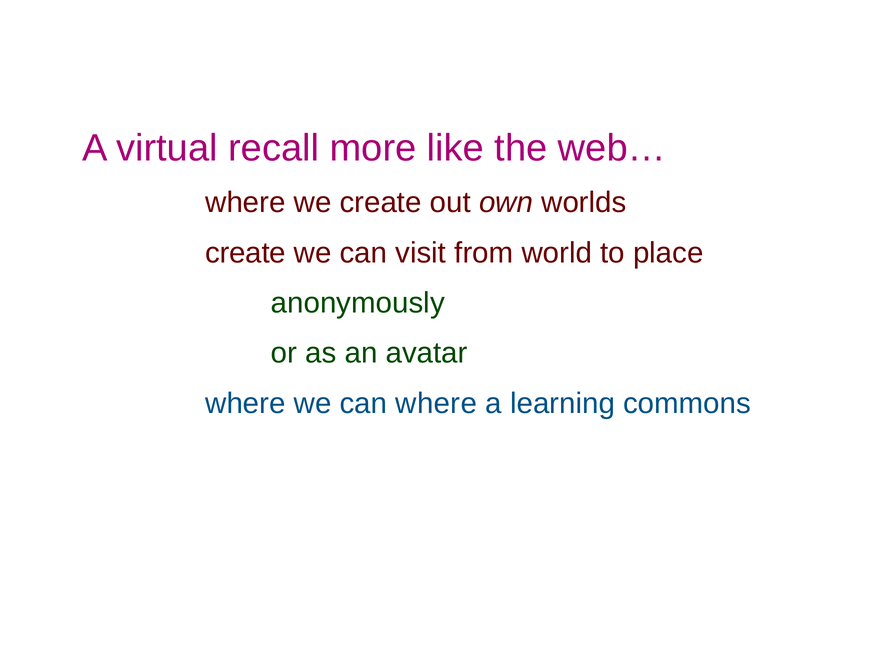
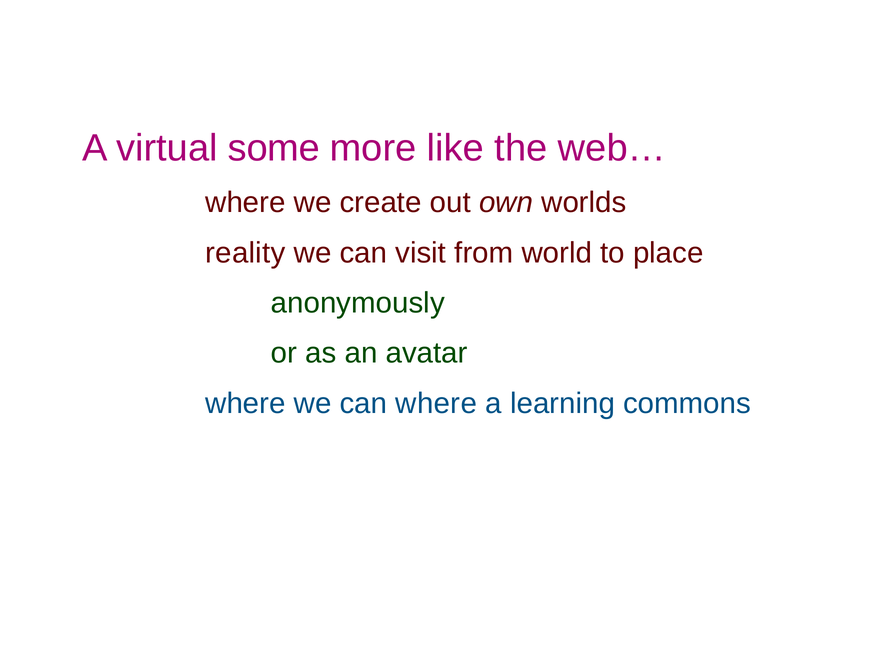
recall: recall -> some (274, 148)
create: create -> reality (245, 253)
